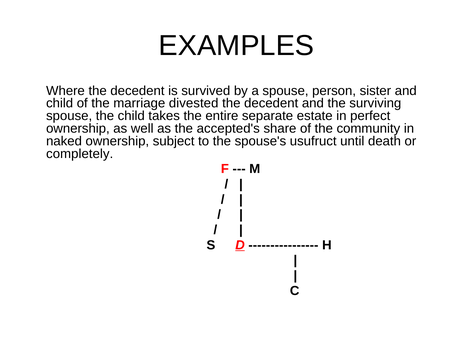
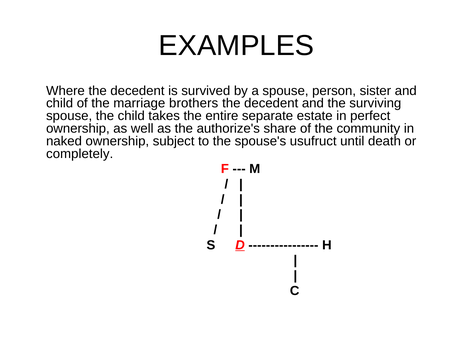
divested: divested -> brothers (194, 104)
accepted's: accepted's -> authorize's (228, 129)
